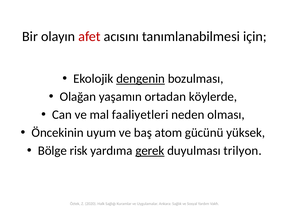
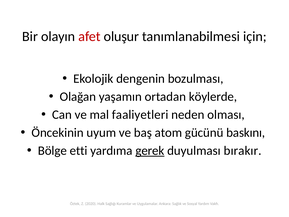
acısını: acısını -> oluşur (121, 36)
dengenin underline: present -> none (141, 79)
yüksek: yüksek -> baskını (246, 133)
risk: risk -> etti (79, 151)
trilyon: trilyon -> bırakır (243, 151)
